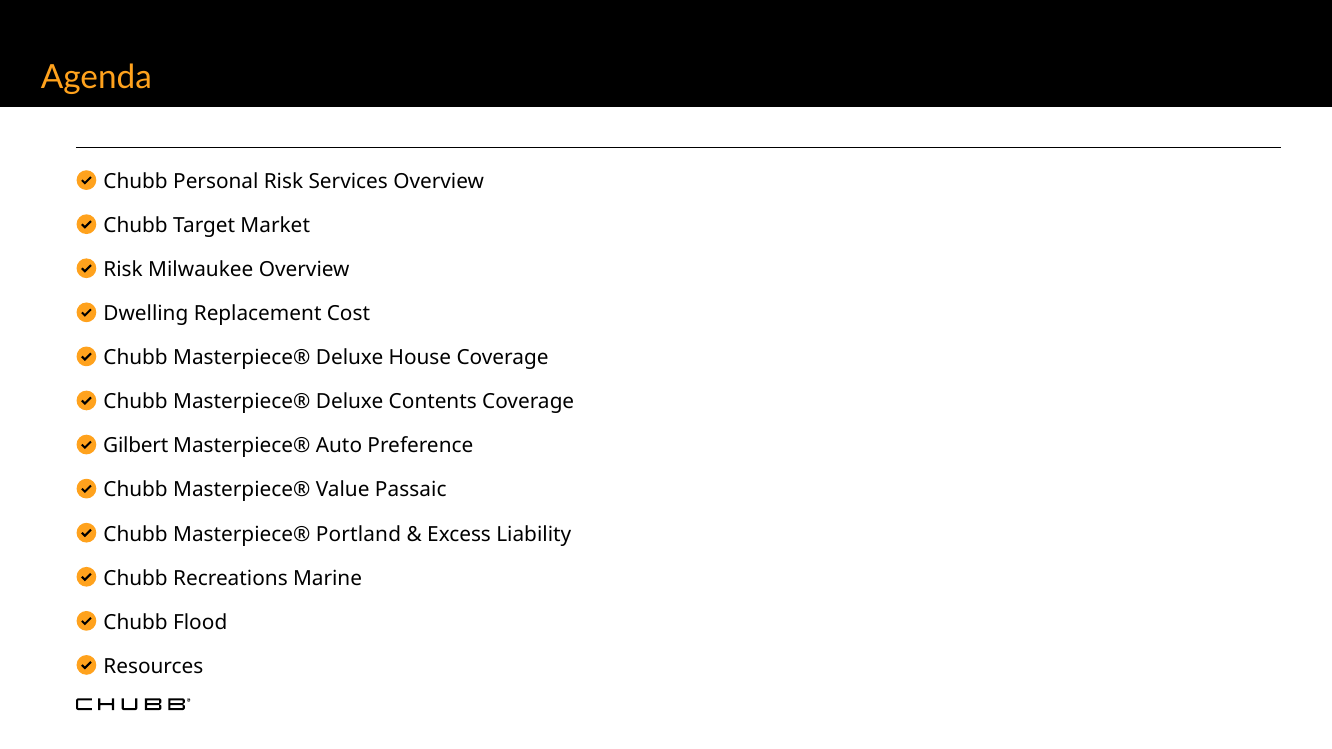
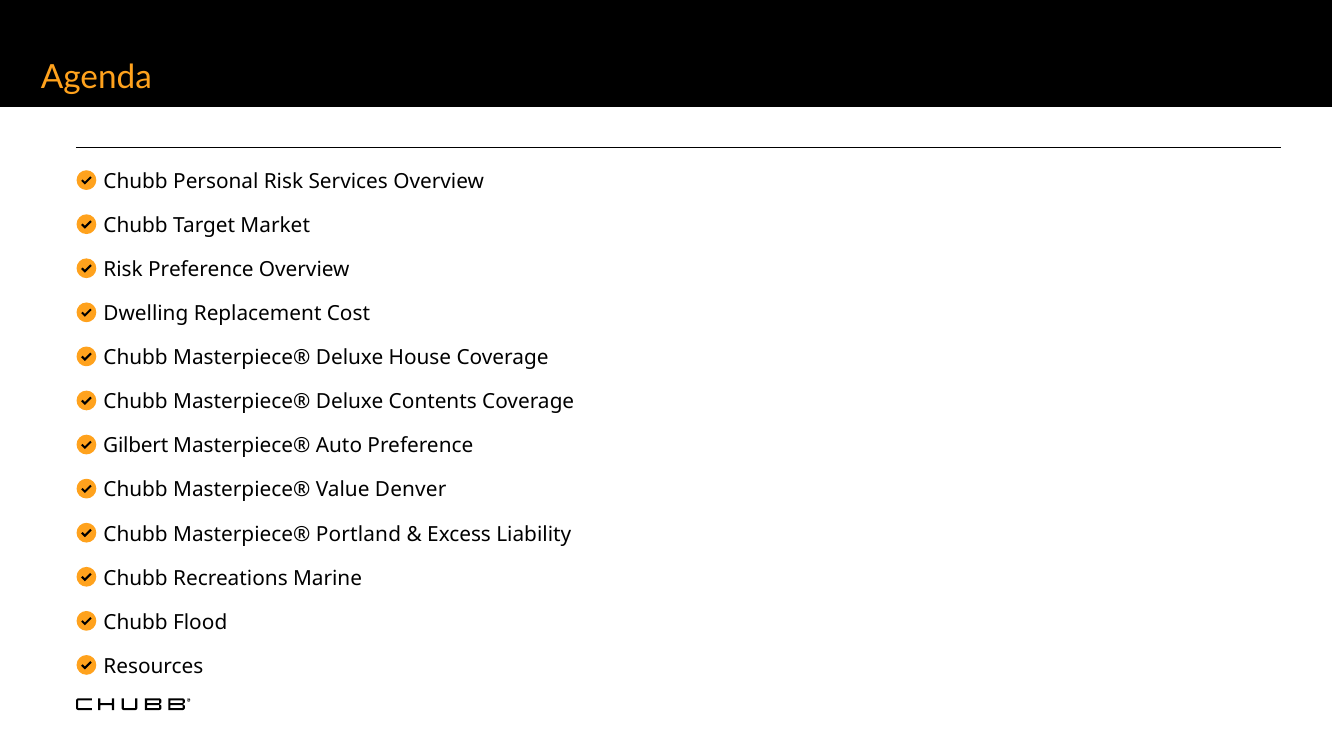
Risk Milwaukee: Milwaukee -> Preference (201, 270)
Passaic: Passaic -> Denver (411, 490)
